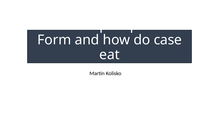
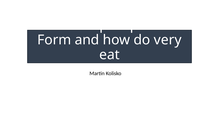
case: case -> very (168, 40)
